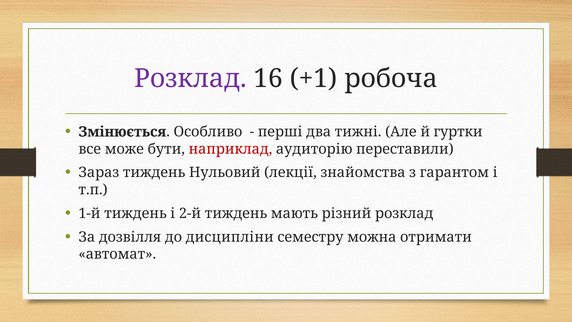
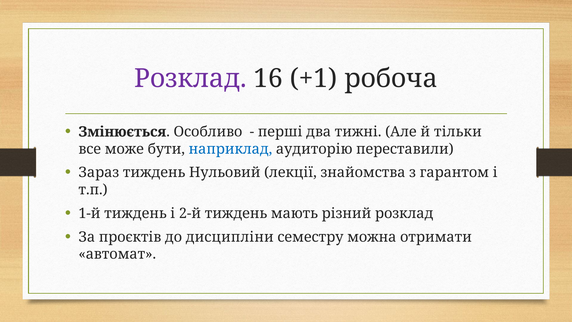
гуртки: гуртки -> тільки (458, 132)
наприклад colour: red -> blue (230, 149)
дозвілля: дозвілля -> проєктів (130, 237)
